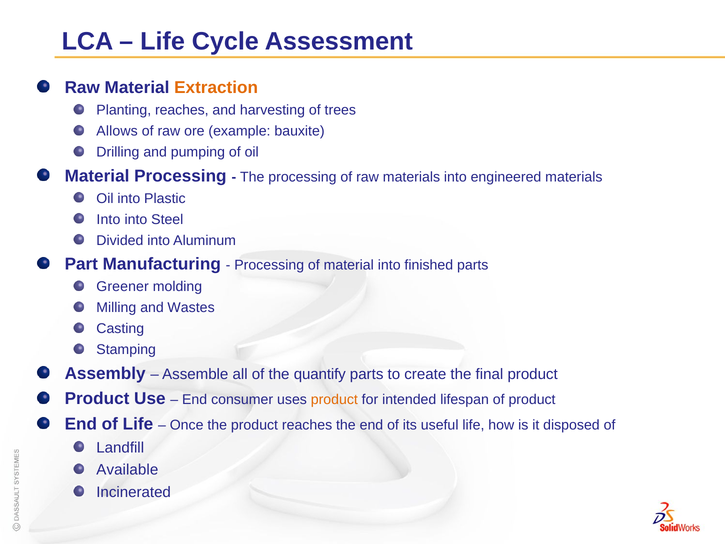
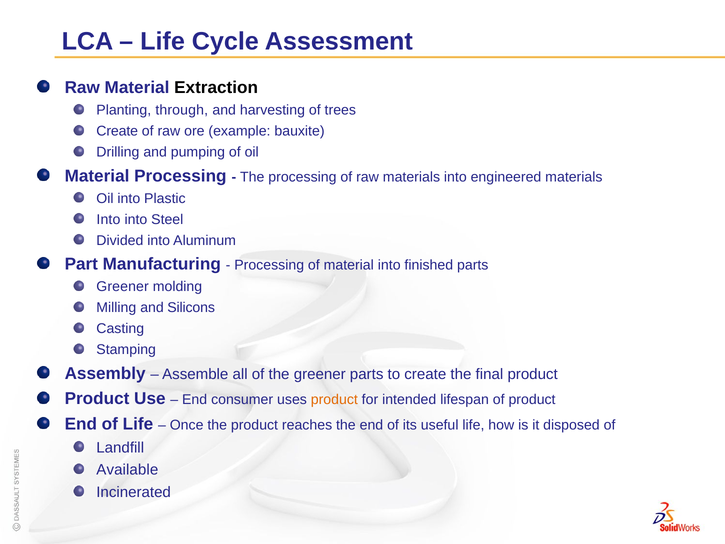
Extraction colour: orange -> black (216, 88)
Planting reaches: reaches -> through (182, 110)
Allows: Allows -> Create (117, 131)
Wastes: Wastes -> Silicons (191, 308)
the quantify: quantify -> greener (320, 374)
